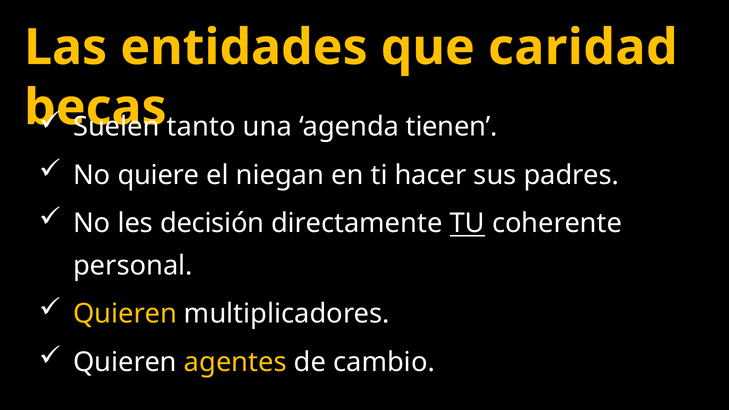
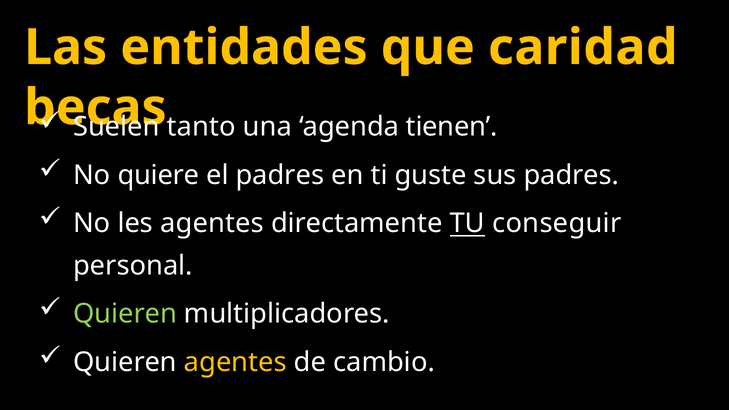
el niegan: niegan -> padres (280, 175)
hacer: hacer -> guste (431, 175)
les decisión: decisión -> agentes (212, 223)
coherente: coherente -> conseguir (557, 223)
Quieren colour: yellow -> light green (125, 314)
